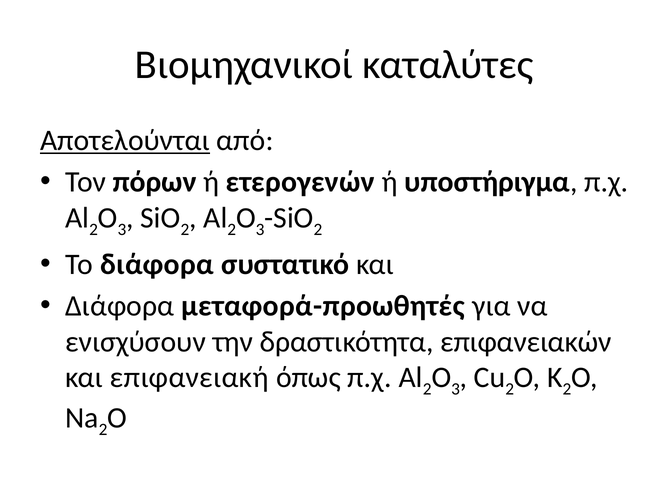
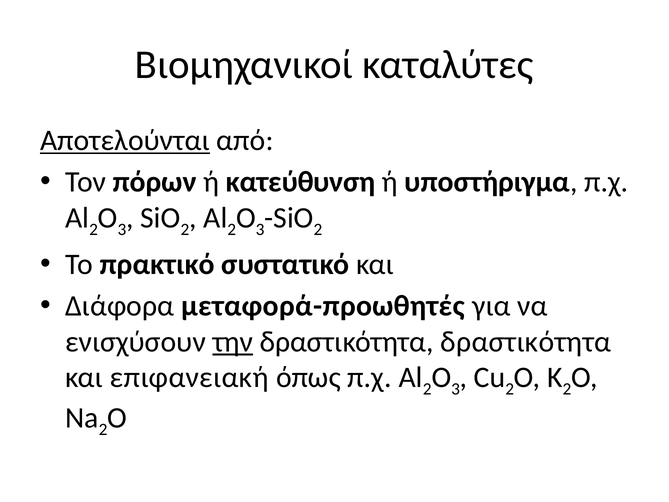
ετερογενών: ετερογενών -> κατεύθυνση (300, 182)
Το διάφορα: διάφορα -> πρακτικό (157, 264)
την underline: none -> present (233, 342)
δραστικότητα επιφανειακών: επιφανειακών -> δραστικότητα (526, 342)
